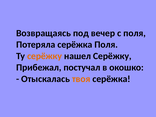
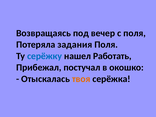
Потеряла серёжка: серёжка -> задания (75, 45)
серёжку colour: orange -> blue (45, 56)
нашел Серёжку: Серёжку -> Работать (112, 56)
